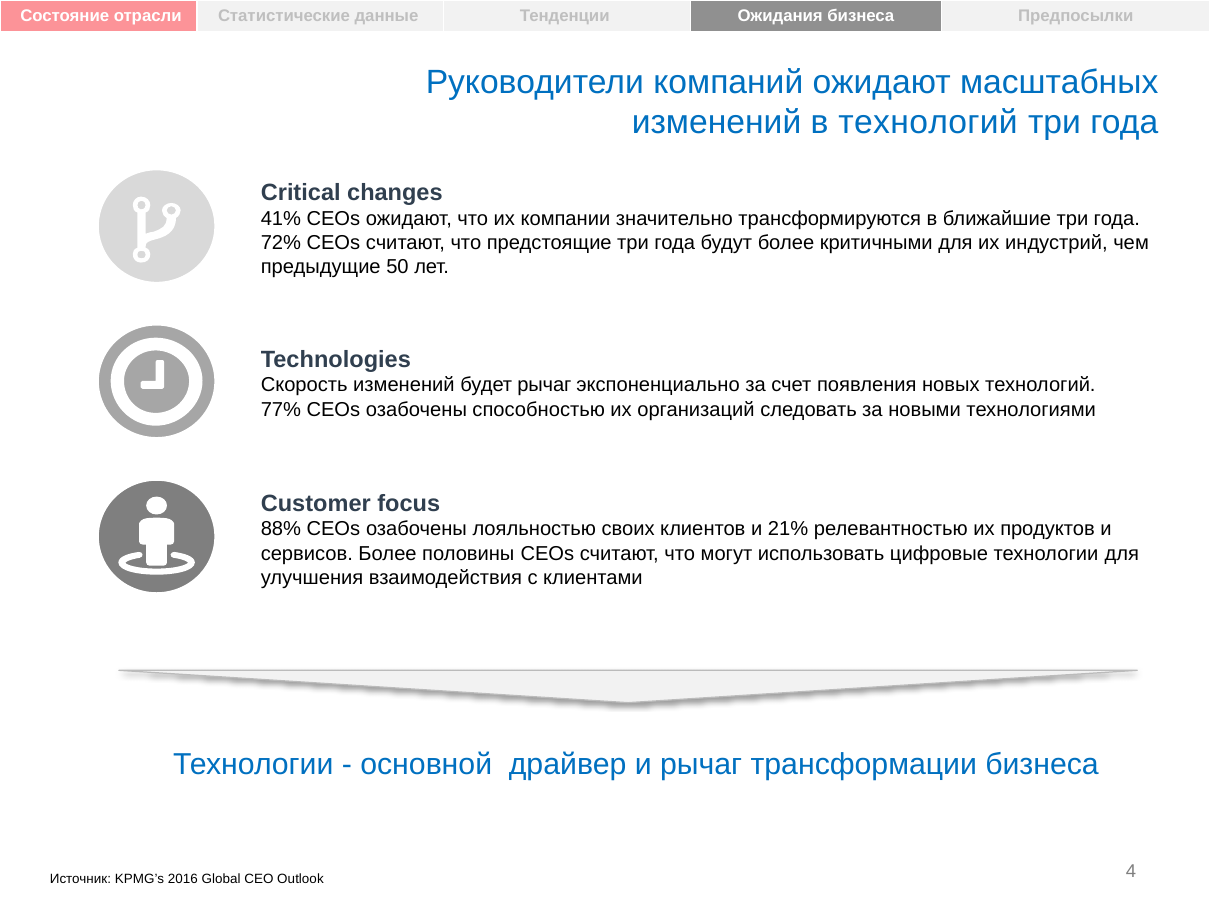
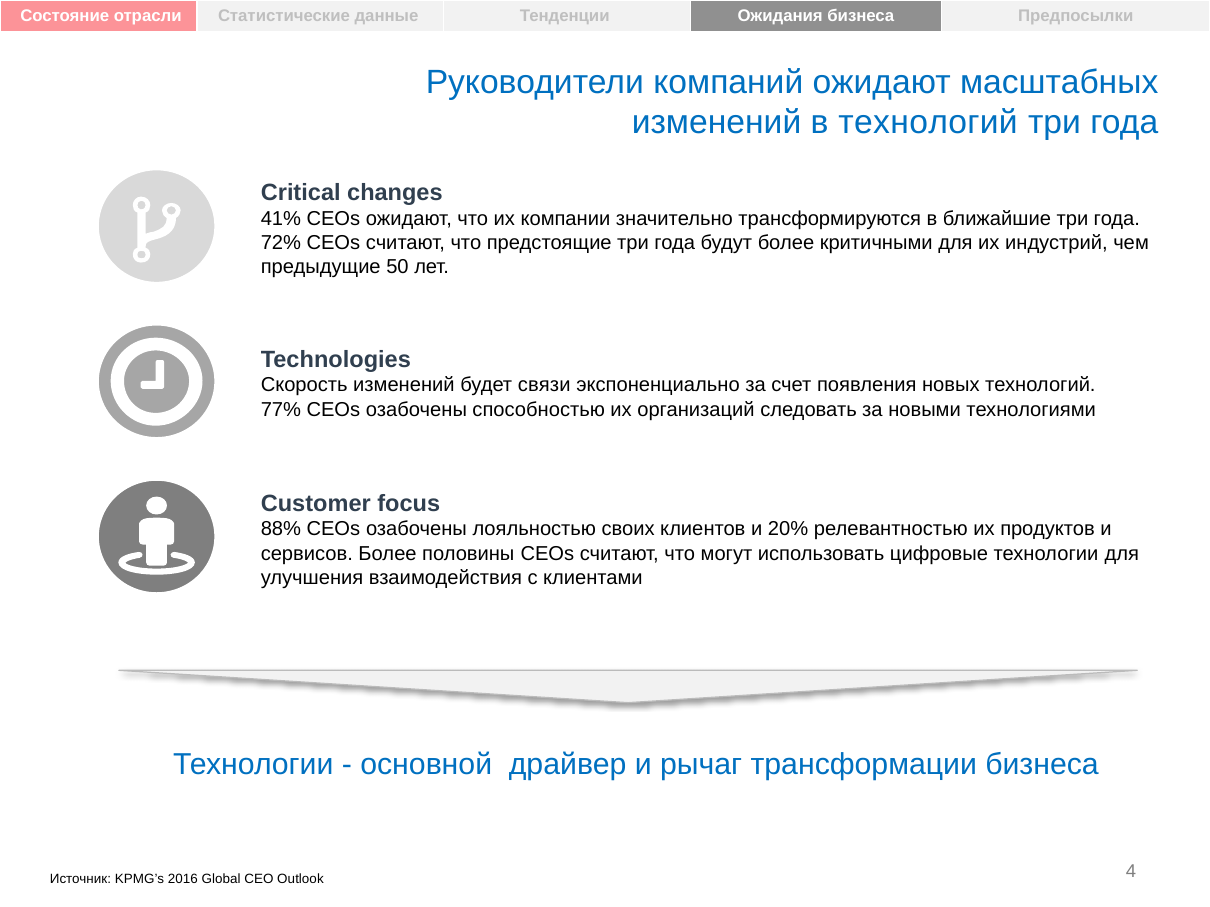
будет рычаг: рычаг -> связи (544, 386)
21%: 21% -> 20% (788, 530)
